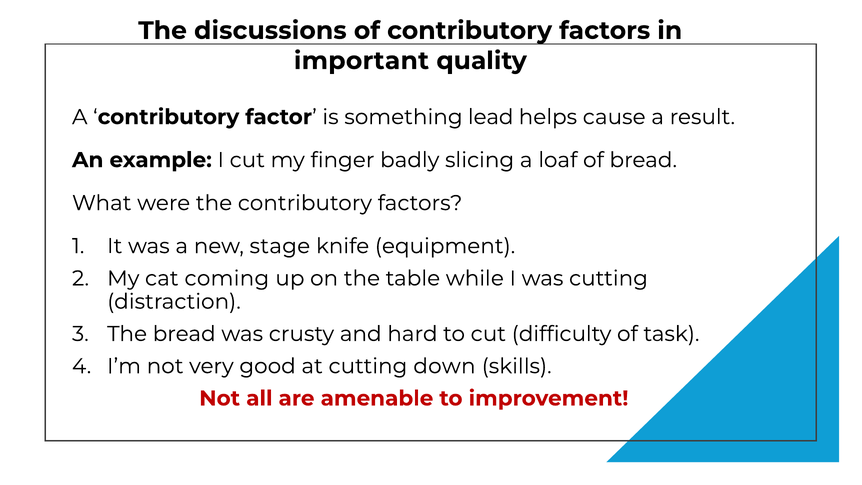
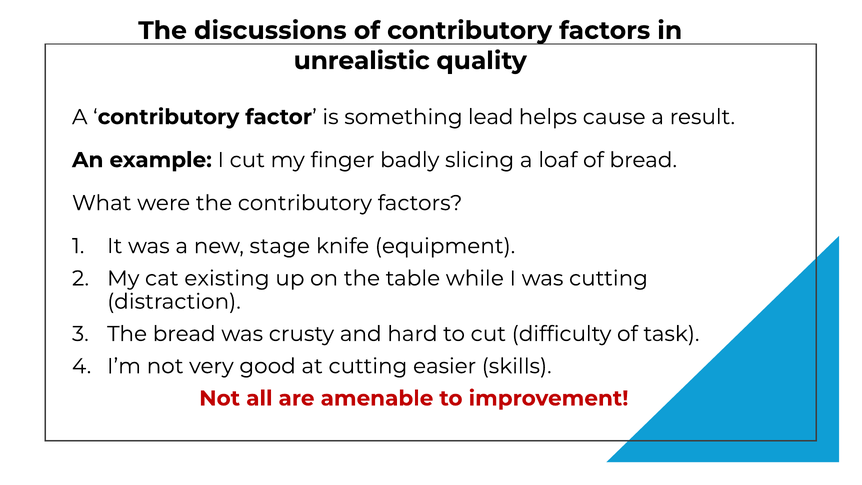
important: important -> unrealistic (362, 61)
coming: coming -> existing (227, 278)
down: down -> easier (445, 366)
